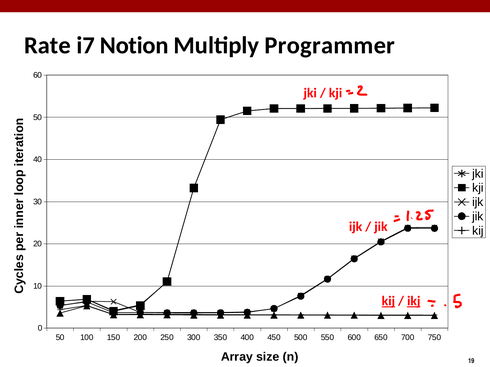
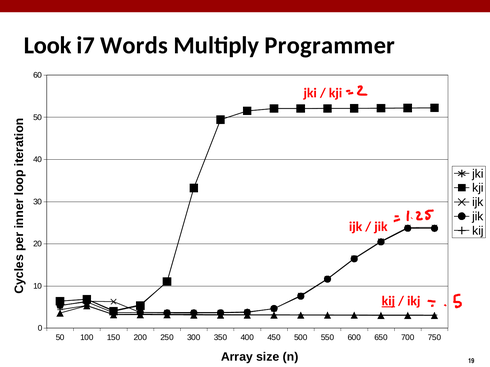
Rate: Rate -> Look (48, 45)
Notion: Notion -> Words (134, 45)
ikj underline: present -> none (414, 301)
